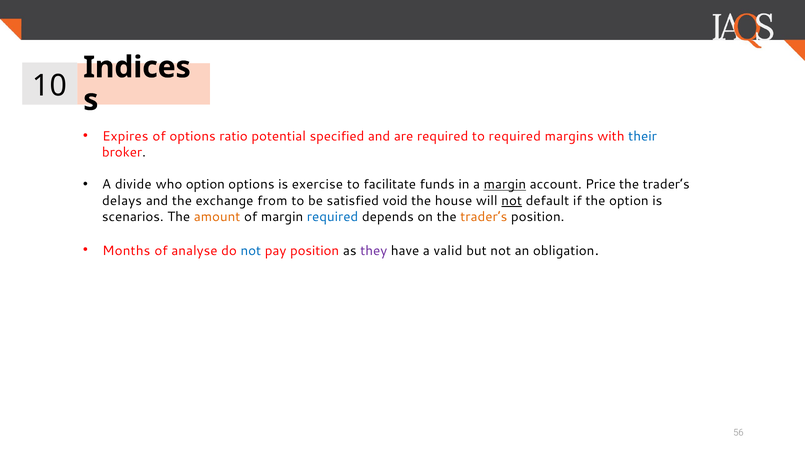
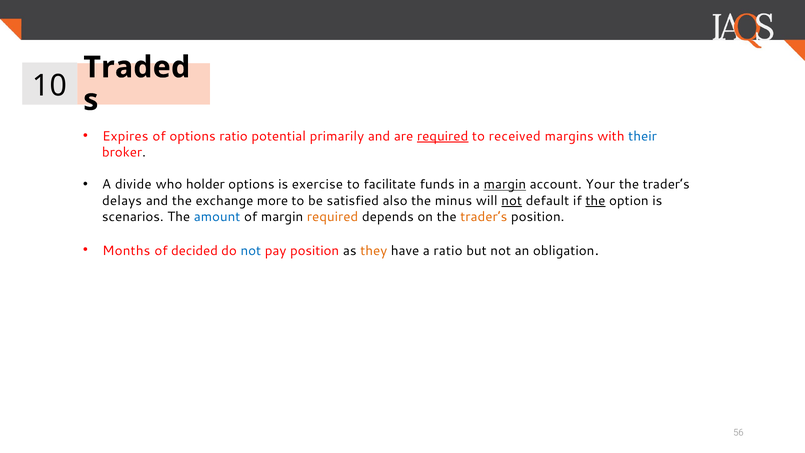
Indices: Indices -> Traded (137, 67)
specified: specified -> primarily (337, 136)
required underline: none -> present (443, 136)
to required: required -> received (515, 136)
who option: option -> holder (205, 184)
Price: Price -> Your (600, 184)
from: from -> more (272, 201)
void: void -> also (395, 201)
house: house -> minus (453, 201)
the underline: none -> present (595, 201)
amount colour: orange -> blue (217, 217)
required colour: blue -> orange (333, 217)
analyse: analyse -> decided (195, 251)
they colour: purple -> orange (374, 251)
a valid: valid -> ratio (448, 251)
